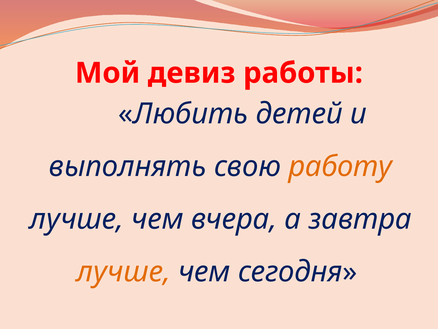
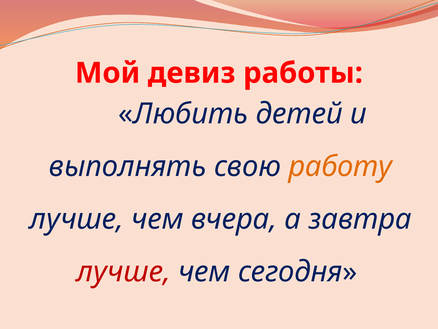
лучше colour: orange -> red (124, 272)
